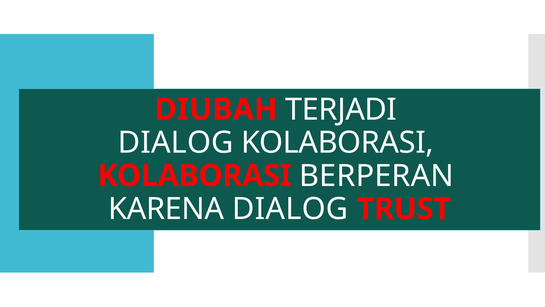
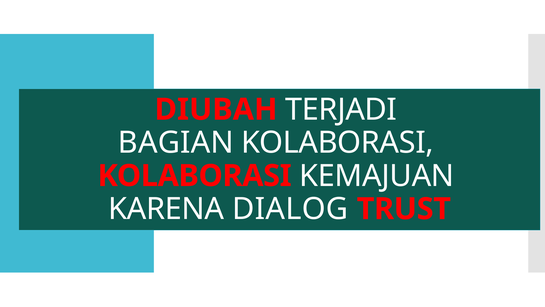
DIALOG: DIALOG -> BAGIAN (176, 143)
BERPERAN: BERPERAN -> KEMAJUAN (377, 176)
